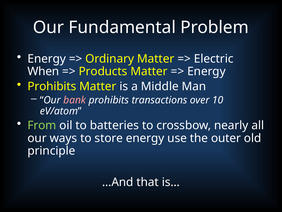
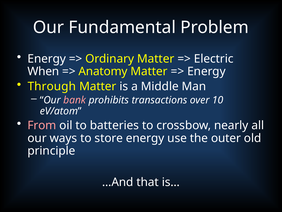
Products: Products -> Anatomy (103, 71)
Prohibits: Prohibits -> Through (52, 86)
From colour: light green -> pink (42, 125)
